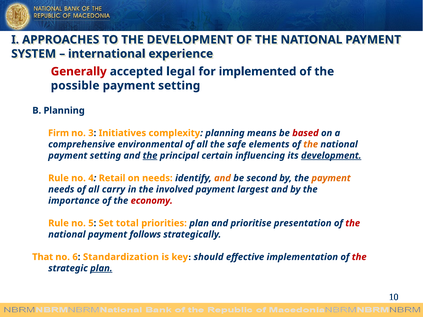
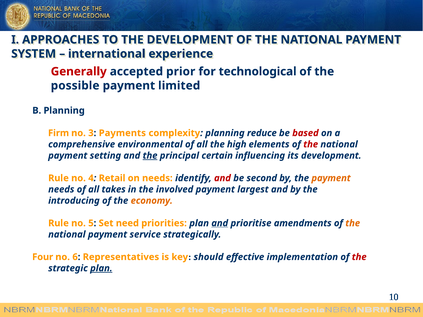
legal: legal -> prior (181, 72)
implemented: implemented -> technological (258, 72)
setting: setting -> limited (179, 86)
Initiatives: Initiatives -> Payments (122, 133)
means: means -> reduce (262, 133)
safe: safe -> high (237, 144)
the colour: orange -> red (311, 144)
development underline: present -> none (331, 156)
and colour: orange -> red (222, 178)
carry: carry -> takes (114, 190)
importance: importance -> introducing (74, 201)
economy colour: red -> orange (152, 201)
total: total -> need (127, 223)
and underline: none -> present (220, 223)
presentation: presentation -> amendments (303, 223)
the colour: red -> orange (353, 223)
follows: follows -> service (145, 235)
That: That -> Four (43, 257)
Standardization: Standardization -> Representatives (121, 257)
